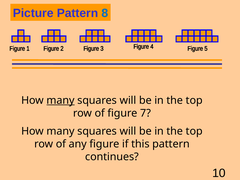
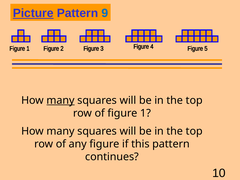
Picture underline: none -> present (33, 13)
8: 8 -> 9 (105, 13)
7: 7 -> 1 (145, 113)
